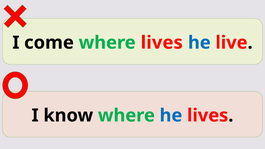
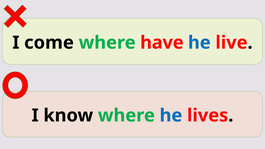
where lives: lives -> have (162, 43)
